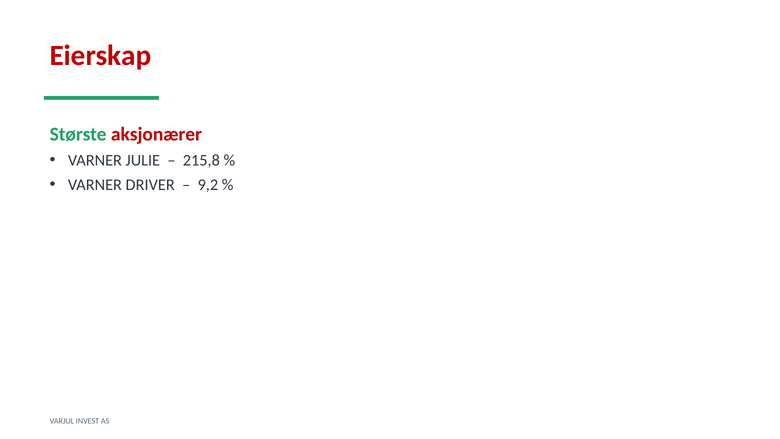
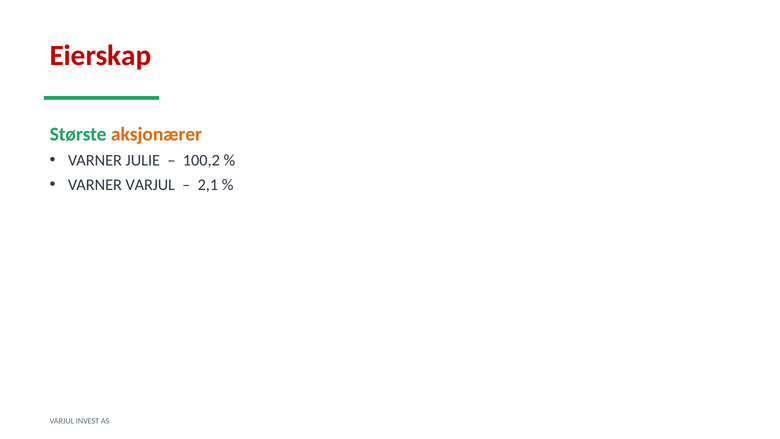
aksjonærer colour: red -> orange (156, 134)
215,8: 215,8 -> 100,2 (201, 160)
VARNER DRIVER: DRIVER -> VARJUL (150, 185)
9,2: 9,2 -> 2,1 (208, 185)
